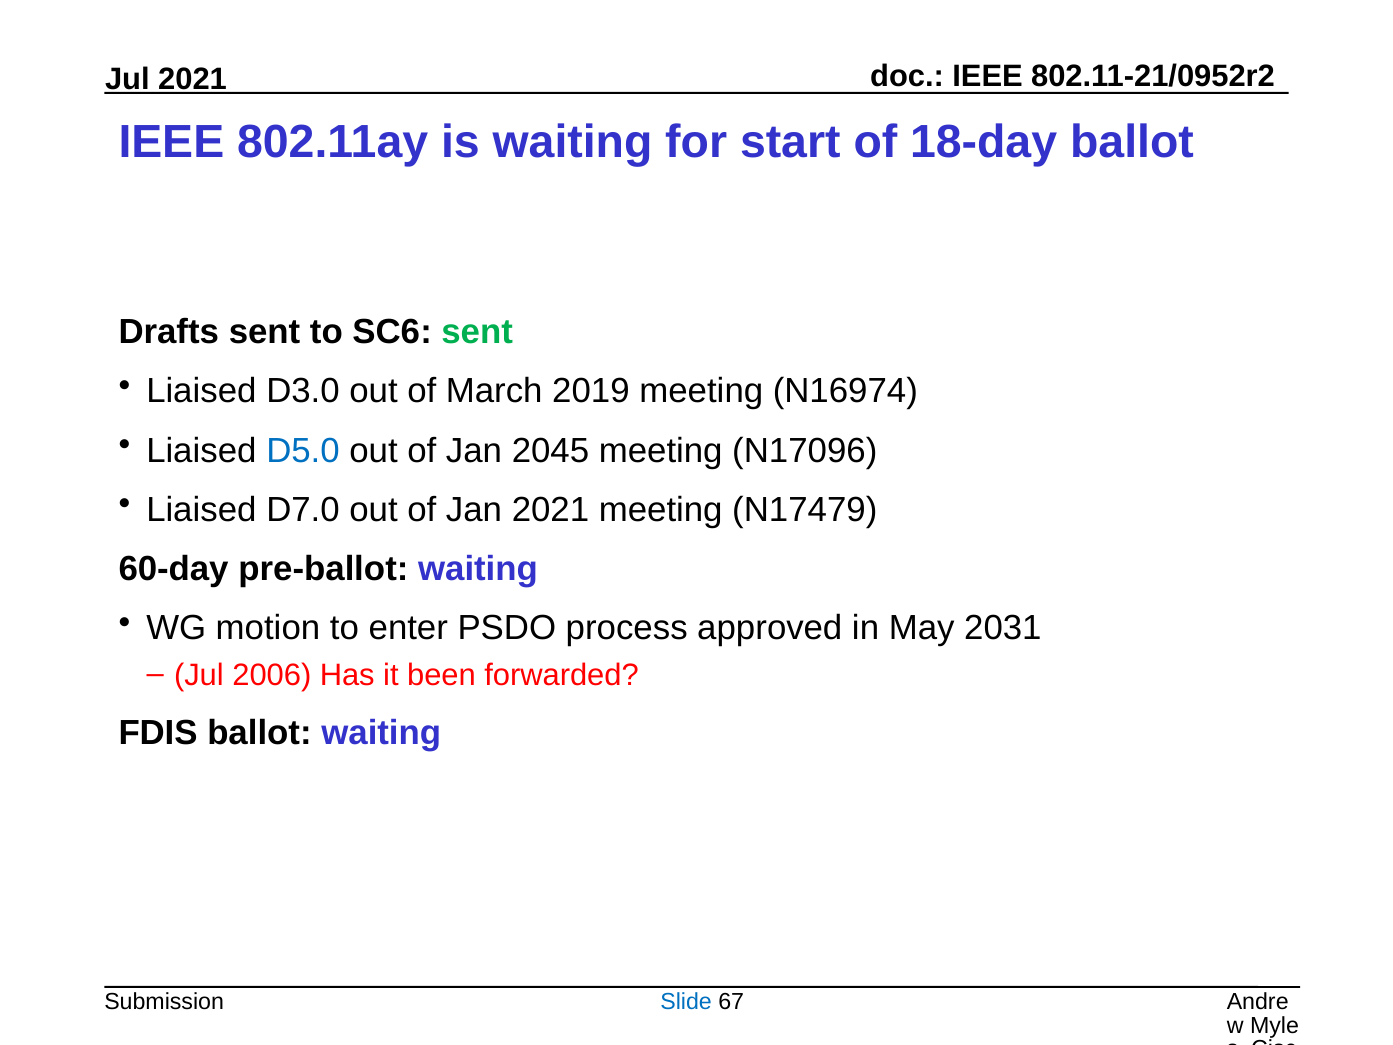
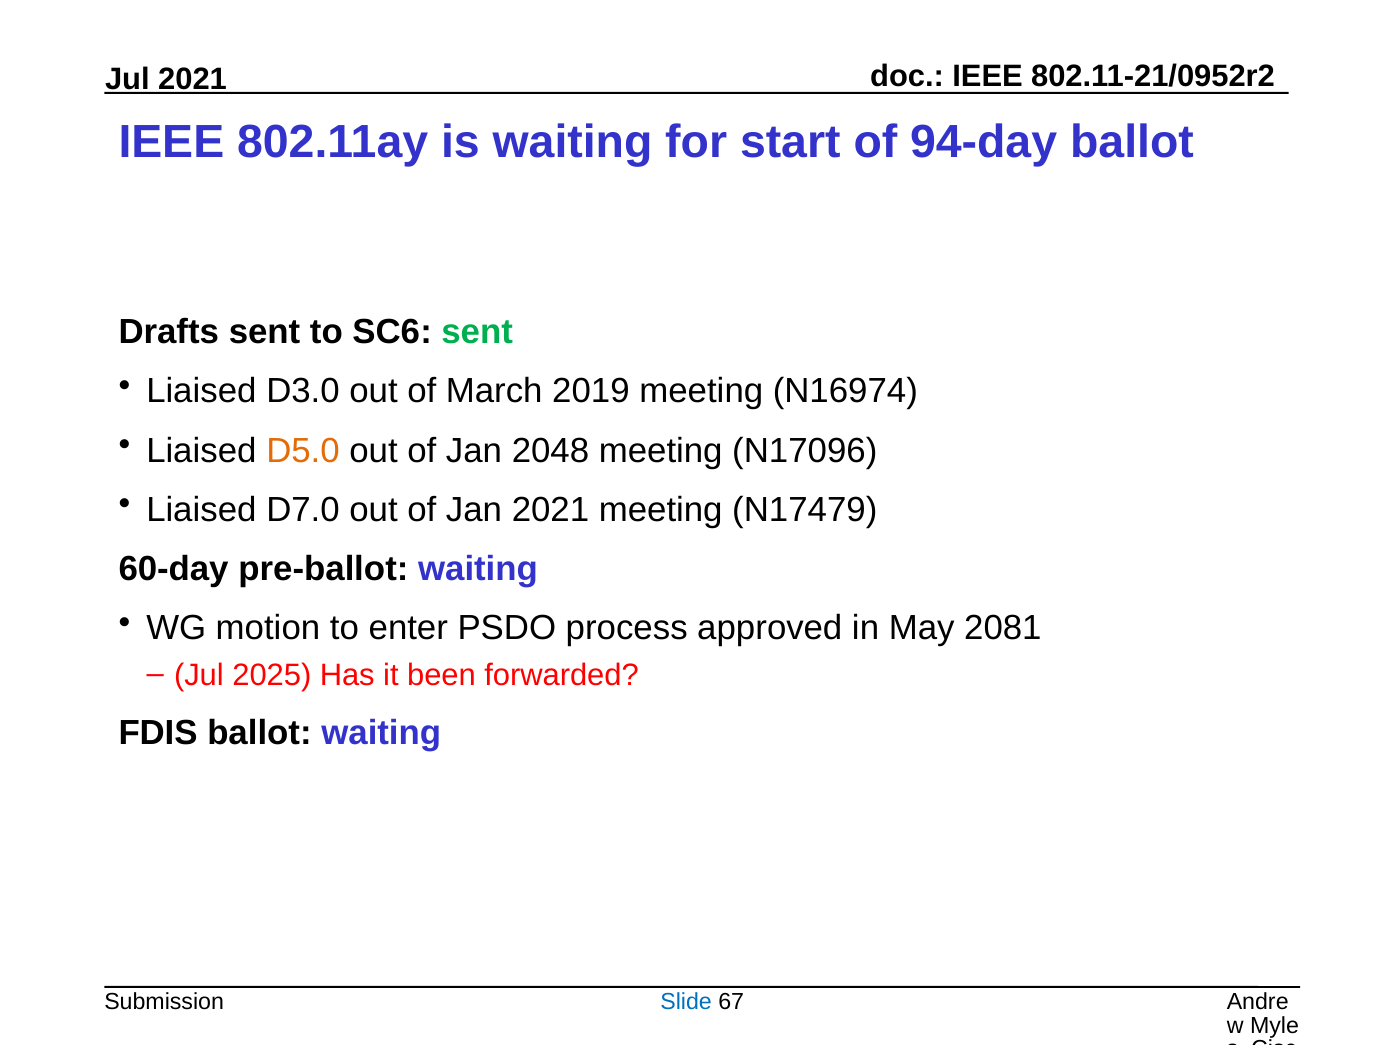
18-day: 18-day -> 94-day (984, 143)
D5.0 colour: blue -> orange (303, 451)
2045: 2045 -> 2048 (551, 451)
2031: 2031 -> 2081 (1003, 628)
2006: 2006 -> 2025 (272, 675)
